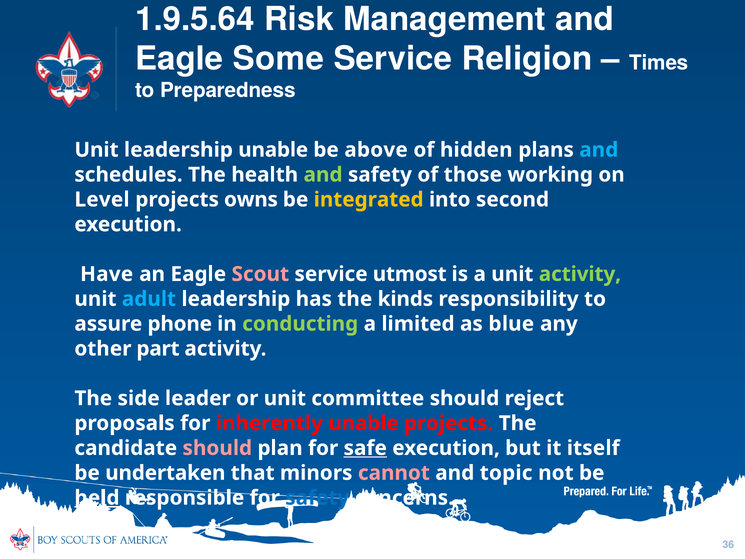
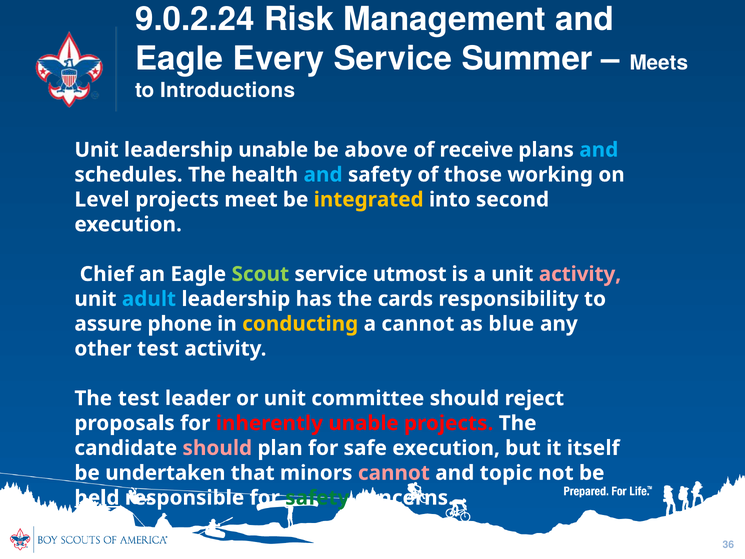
1.9.5.64: 1.9.5.64 -> 9.0.2.24 (195, 19)
Some: Some -> Every (278, 59)
Religion: Religion -> Summer (527, 59)
Times: Times -> Meets (659, 63)
Preparedness: Preparedness -> Introductions (228, 90)
hidden: hidden -> receive (476, 150)
and colour: light green -> light blue (323, 175)
owns: owns -> meet (251, 199)
Have: Have -> Chief (107, 274)
Scout colour: pink -> light green (260, 274)
activity colour: light green -> pink (580, 274)
kinds: kinds -> cards (405, 299)
conducting colour: light green -> yellow (300, 324)
a limited: limited -> cannot (418, 324)
other part: part -> test (158, 349)
The side: side -> test (139, 398)
safe underline: present -> none (365, 448)
safety colour: blue -> green (317, 498)
